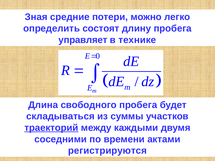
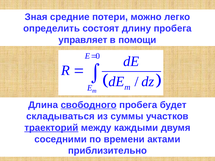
технике: технике -> помощи (137, 40)
свободного underline: none -> present (89, 105)
регистрируются: регистрируются -> приблизительно (107, 151)
